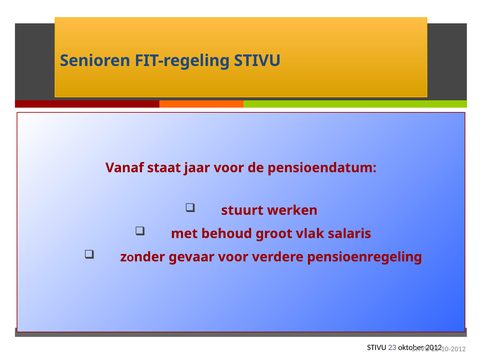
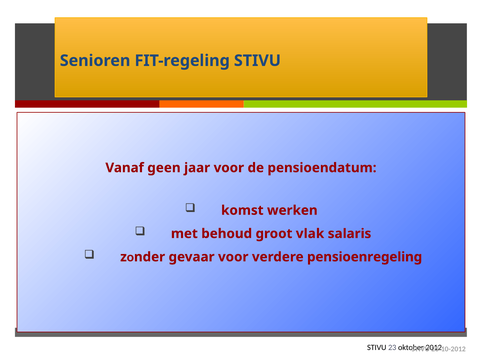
staat: staat -> geen (164, 168)
stuurt: stuurt -> komst (242, 211)
